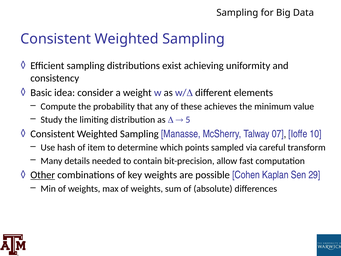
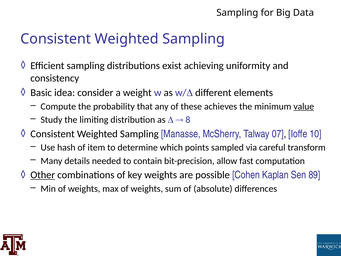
value underline: none -> present (304, 106)
5: 5 -> 8 (188, 120)
29: 29 -> 89 (314, 175)
